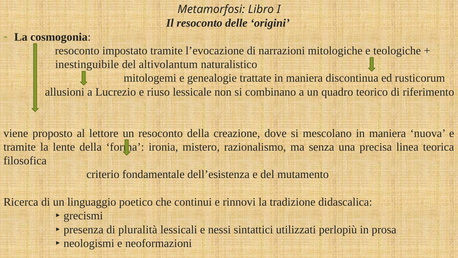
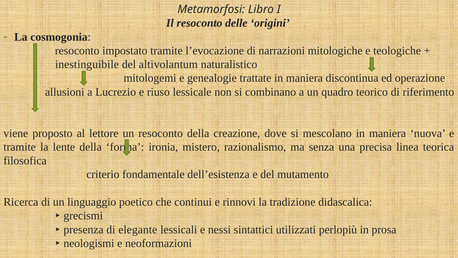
rusticorum: rusticorum -> operazione (420, 78)
pluralità: pluralità -> elegante (138, 229)
